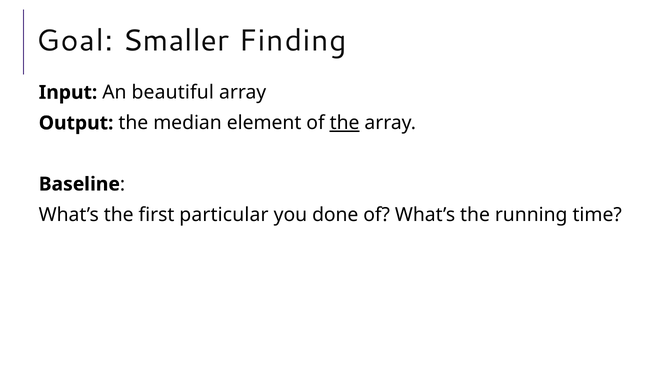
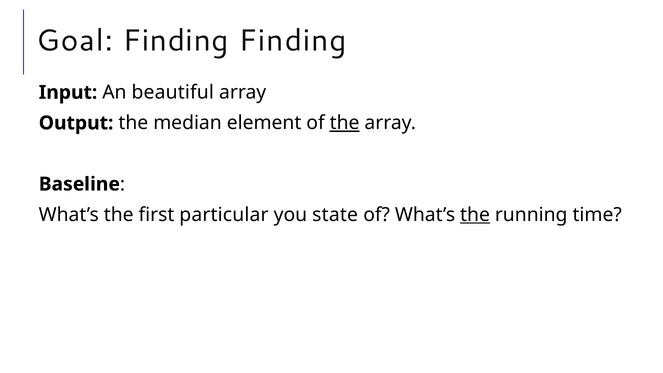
Goal Smaller: Smaller -> Finding (176, 41)
done: done -> state (335, 215)
the underline: none -> present (475, 215)
